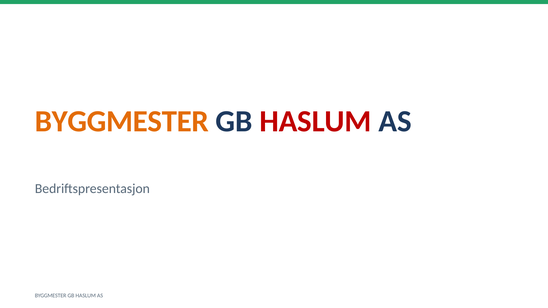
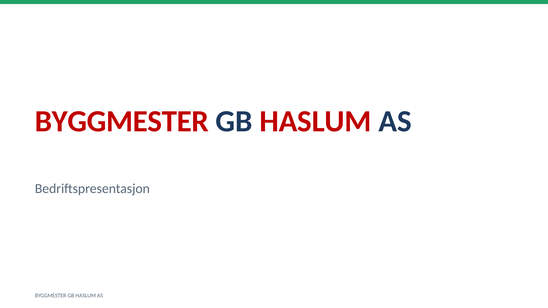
BYGGMESTER colour: orange -> red (122, 122)
